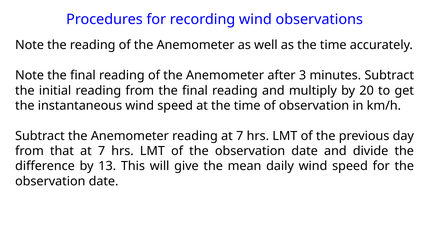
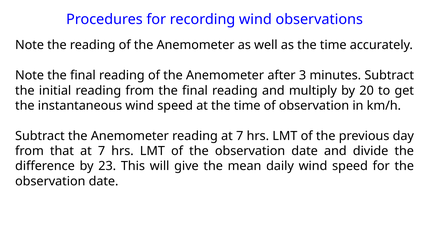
13: 13 -> 23 (107, 166)
